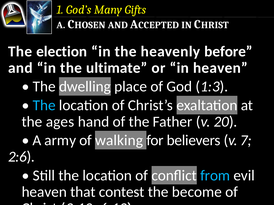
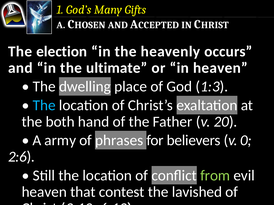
before: before -> occurs (228, 52)
ages: ages -> both (60, 122)
walking: walking -> phrases (119, 141)
7: 7 -> 0 (246, 141)
from colour: light blue -> light green (215, 176)
become: become -> lavished (197, 192)
